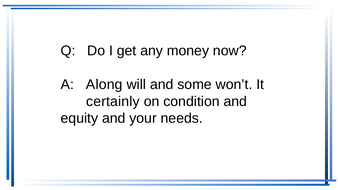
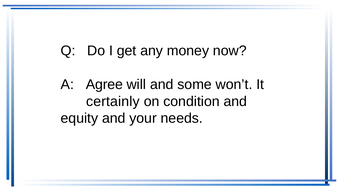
Along: Along -> Agree (104, 85)
